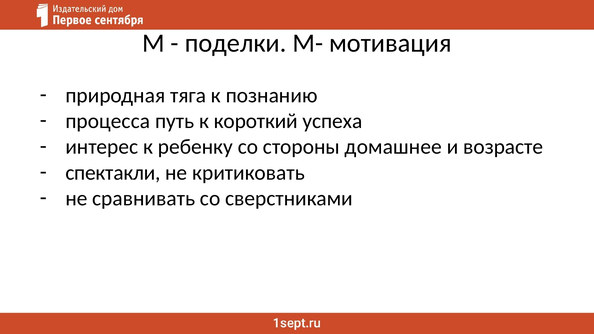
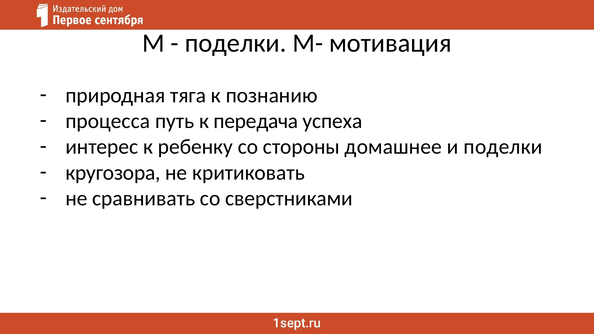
короткий: короткий -> передача (256, 121)
и возрасте: возрасте -> поделки (503, 147)
спектакли: спектакли -> кругозора (113, 173)
